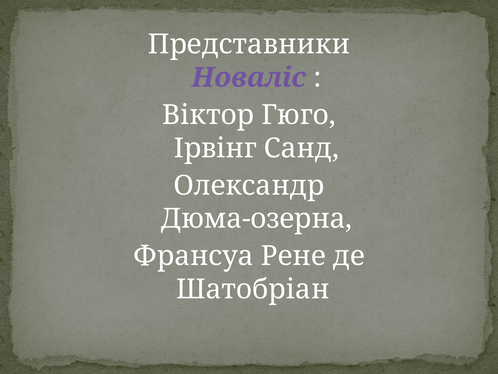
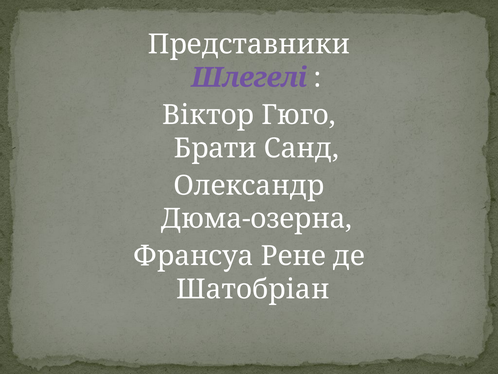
Новаліс: Новаліс -> Шлегелі (249, 77)
Ірвінг: Ірвінг -> Брати (215, 148)
